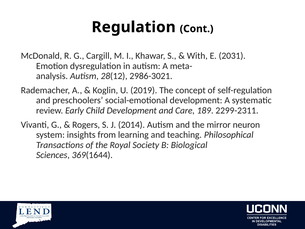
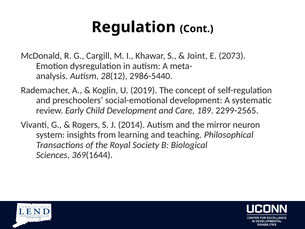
With: With -> Joint (197, 56)
2031: 2031 -> 2073 (232, 56)
2986-3021: 2986-3021 -> 2986-5440 (151, 76)
2299-2311: 2299-2311 -> 2299-2565 (237, 110)
